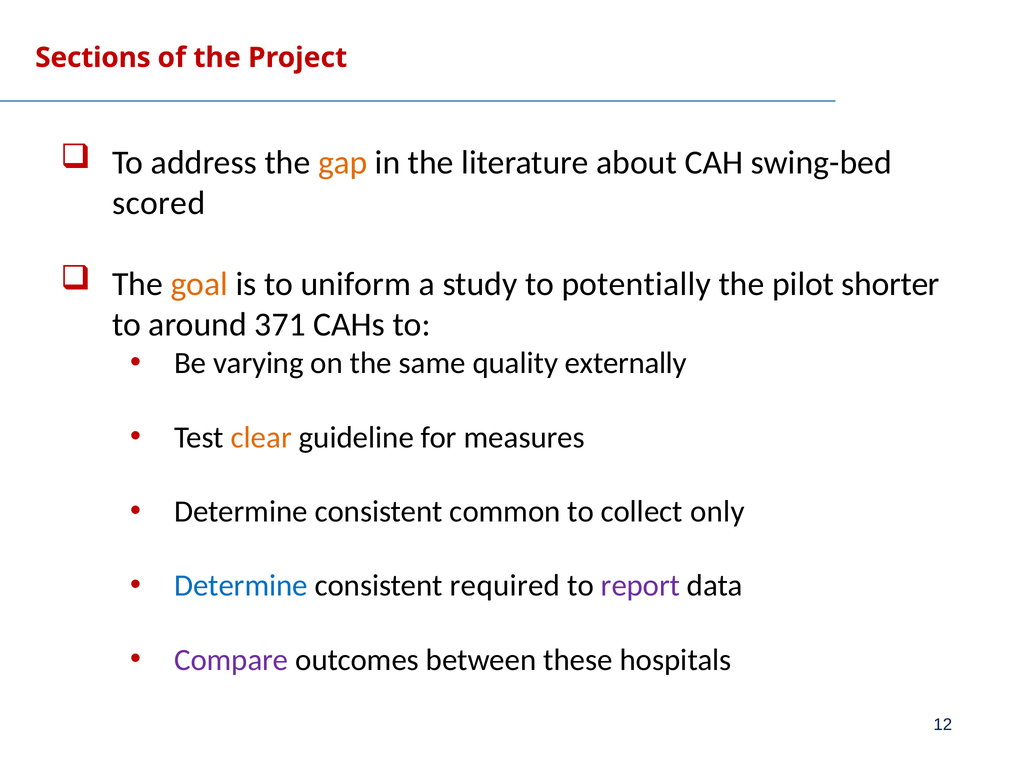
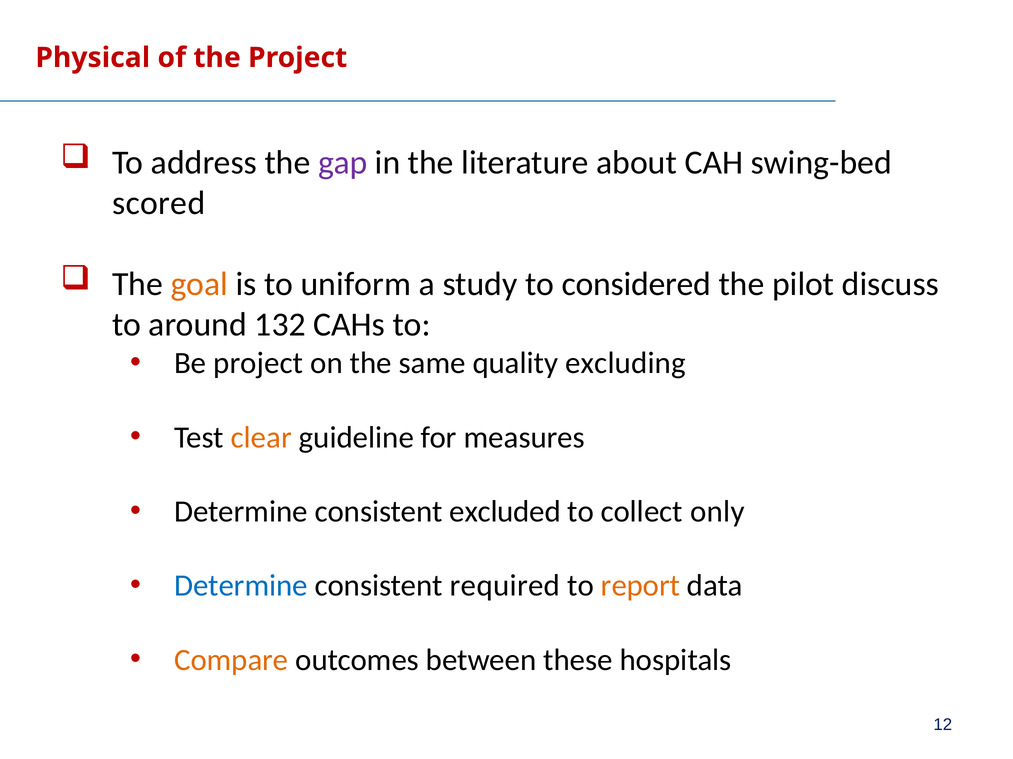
Sections: Sections -> Physical (93, 58)
gap colour: orange -> purple (343, 163)
potentially: potentially -> considered (636, 284)
shorter: shorter -> discuss (890, 284)
371: 371 -> 132 (280, 325)
Be varying: varying -> project (258, 363)
externally: externally -> excluding (626, 363)
common: common -> excluded (505, 512)
report colour: purple -> orange (641, 586)
Compare colour: purple -> orange (231, 661)
